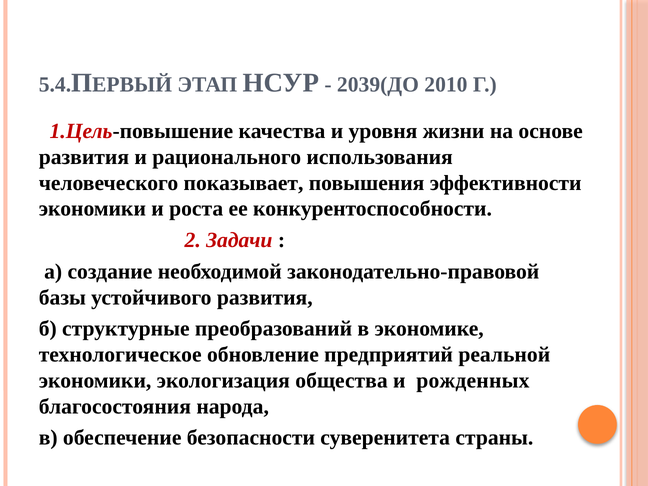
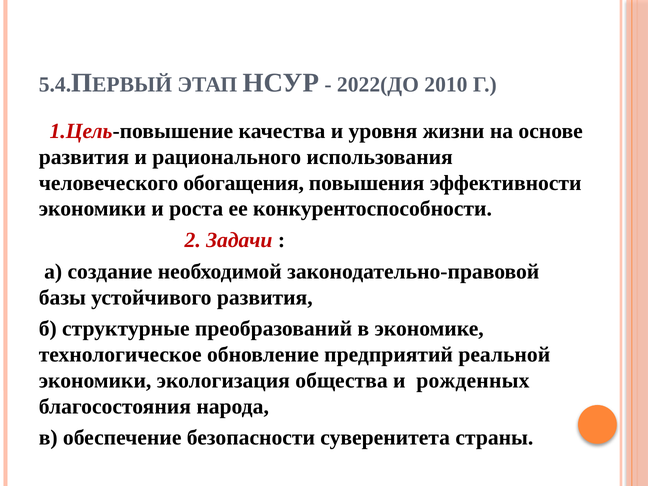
2039(ДО: 2039(ДО -> 2022(ДО (378, 85)
показывает: показывает -> обогащения (244, 183)
